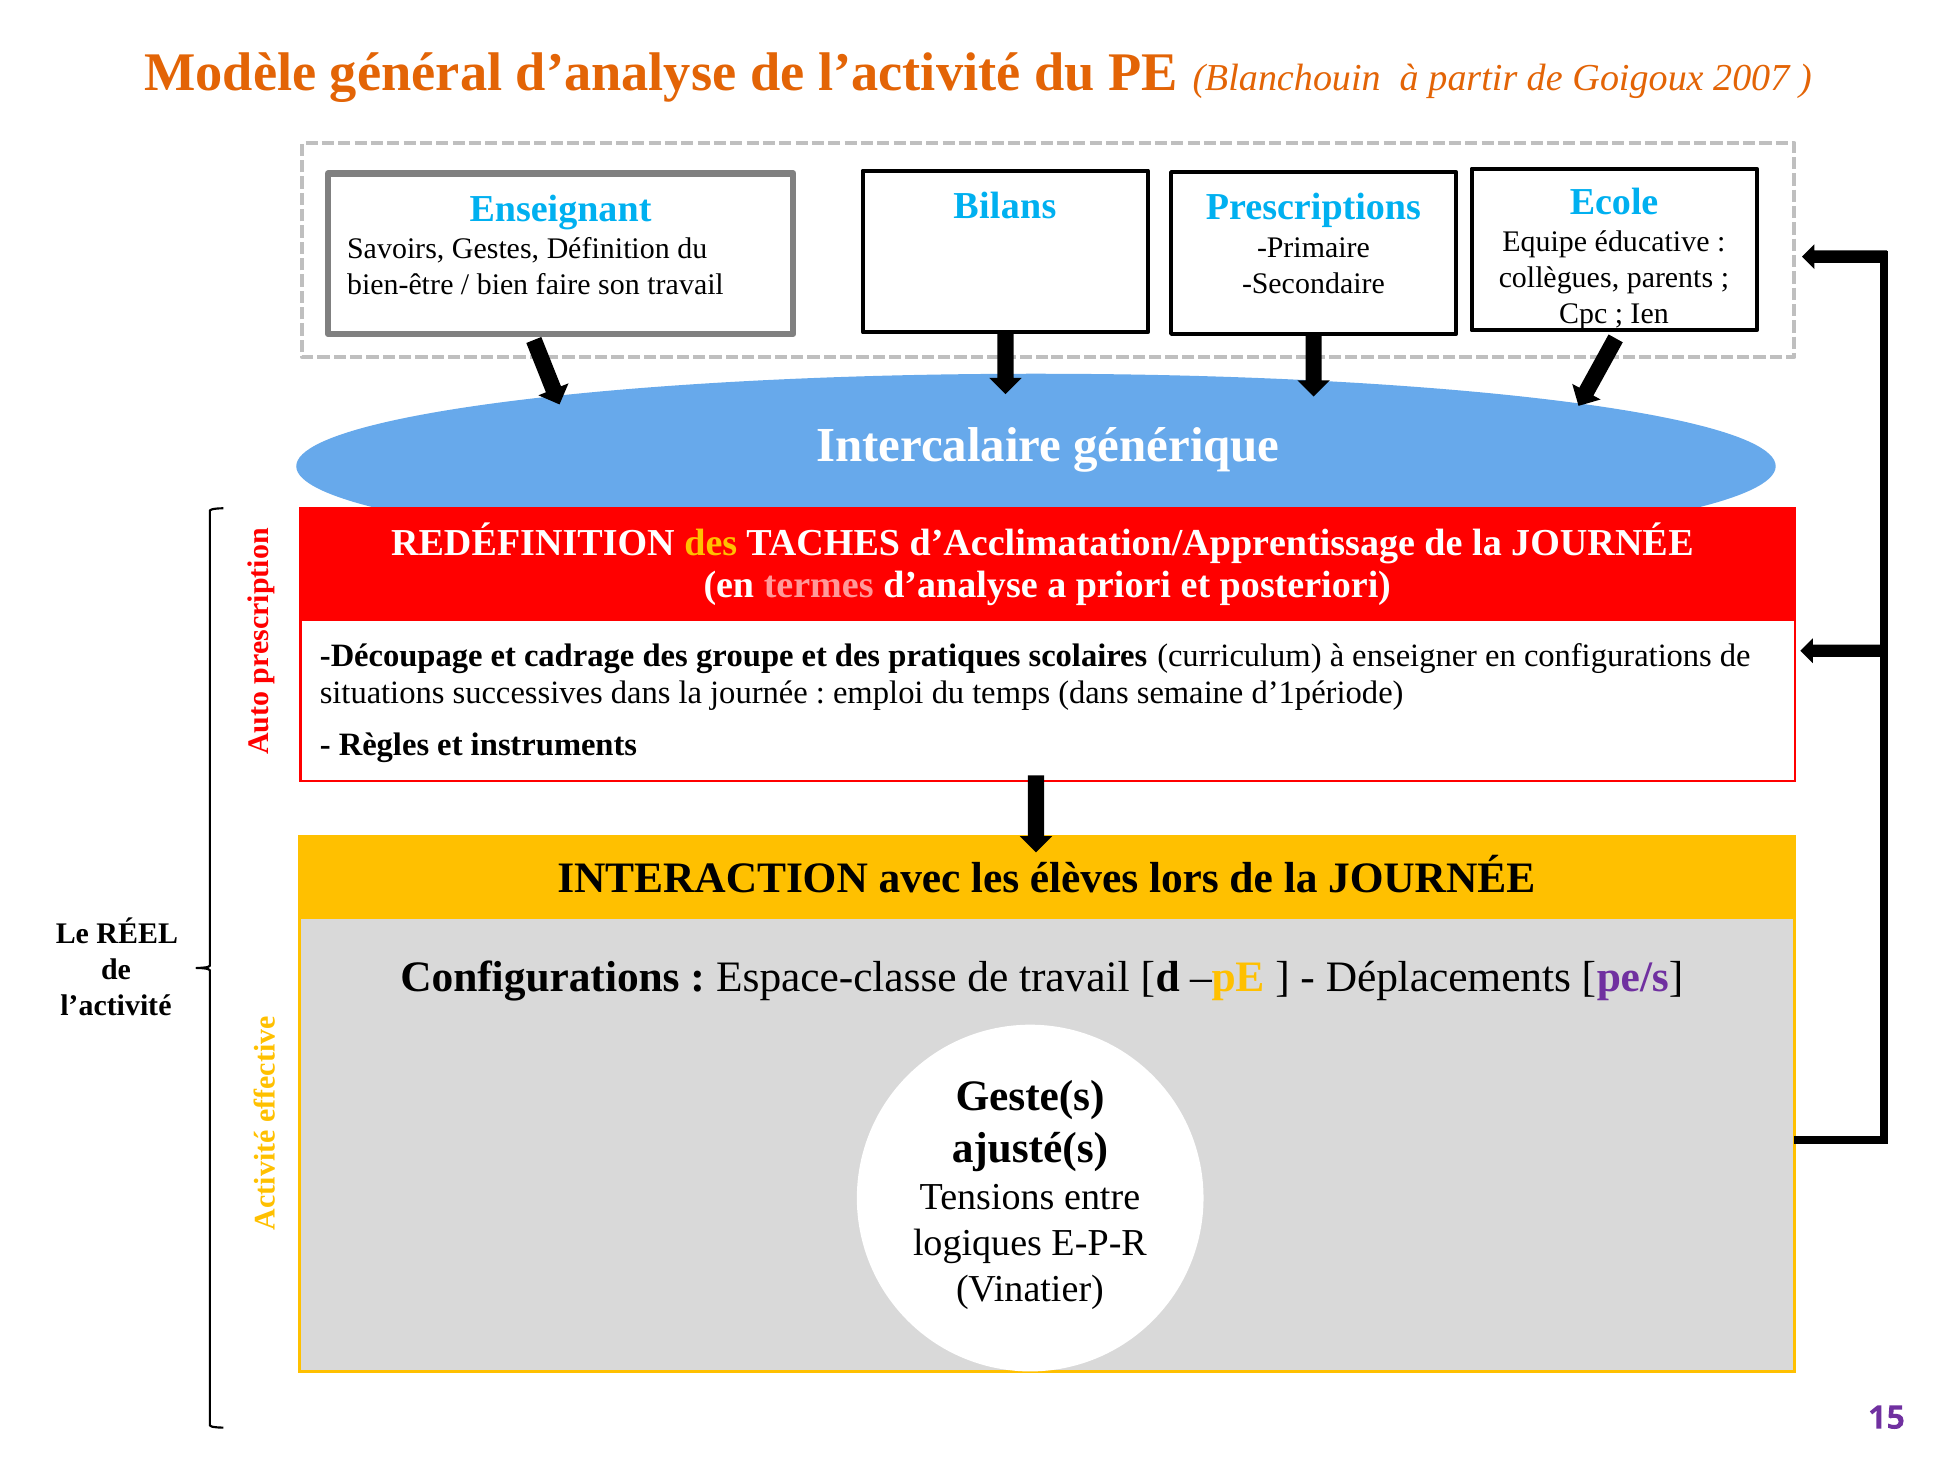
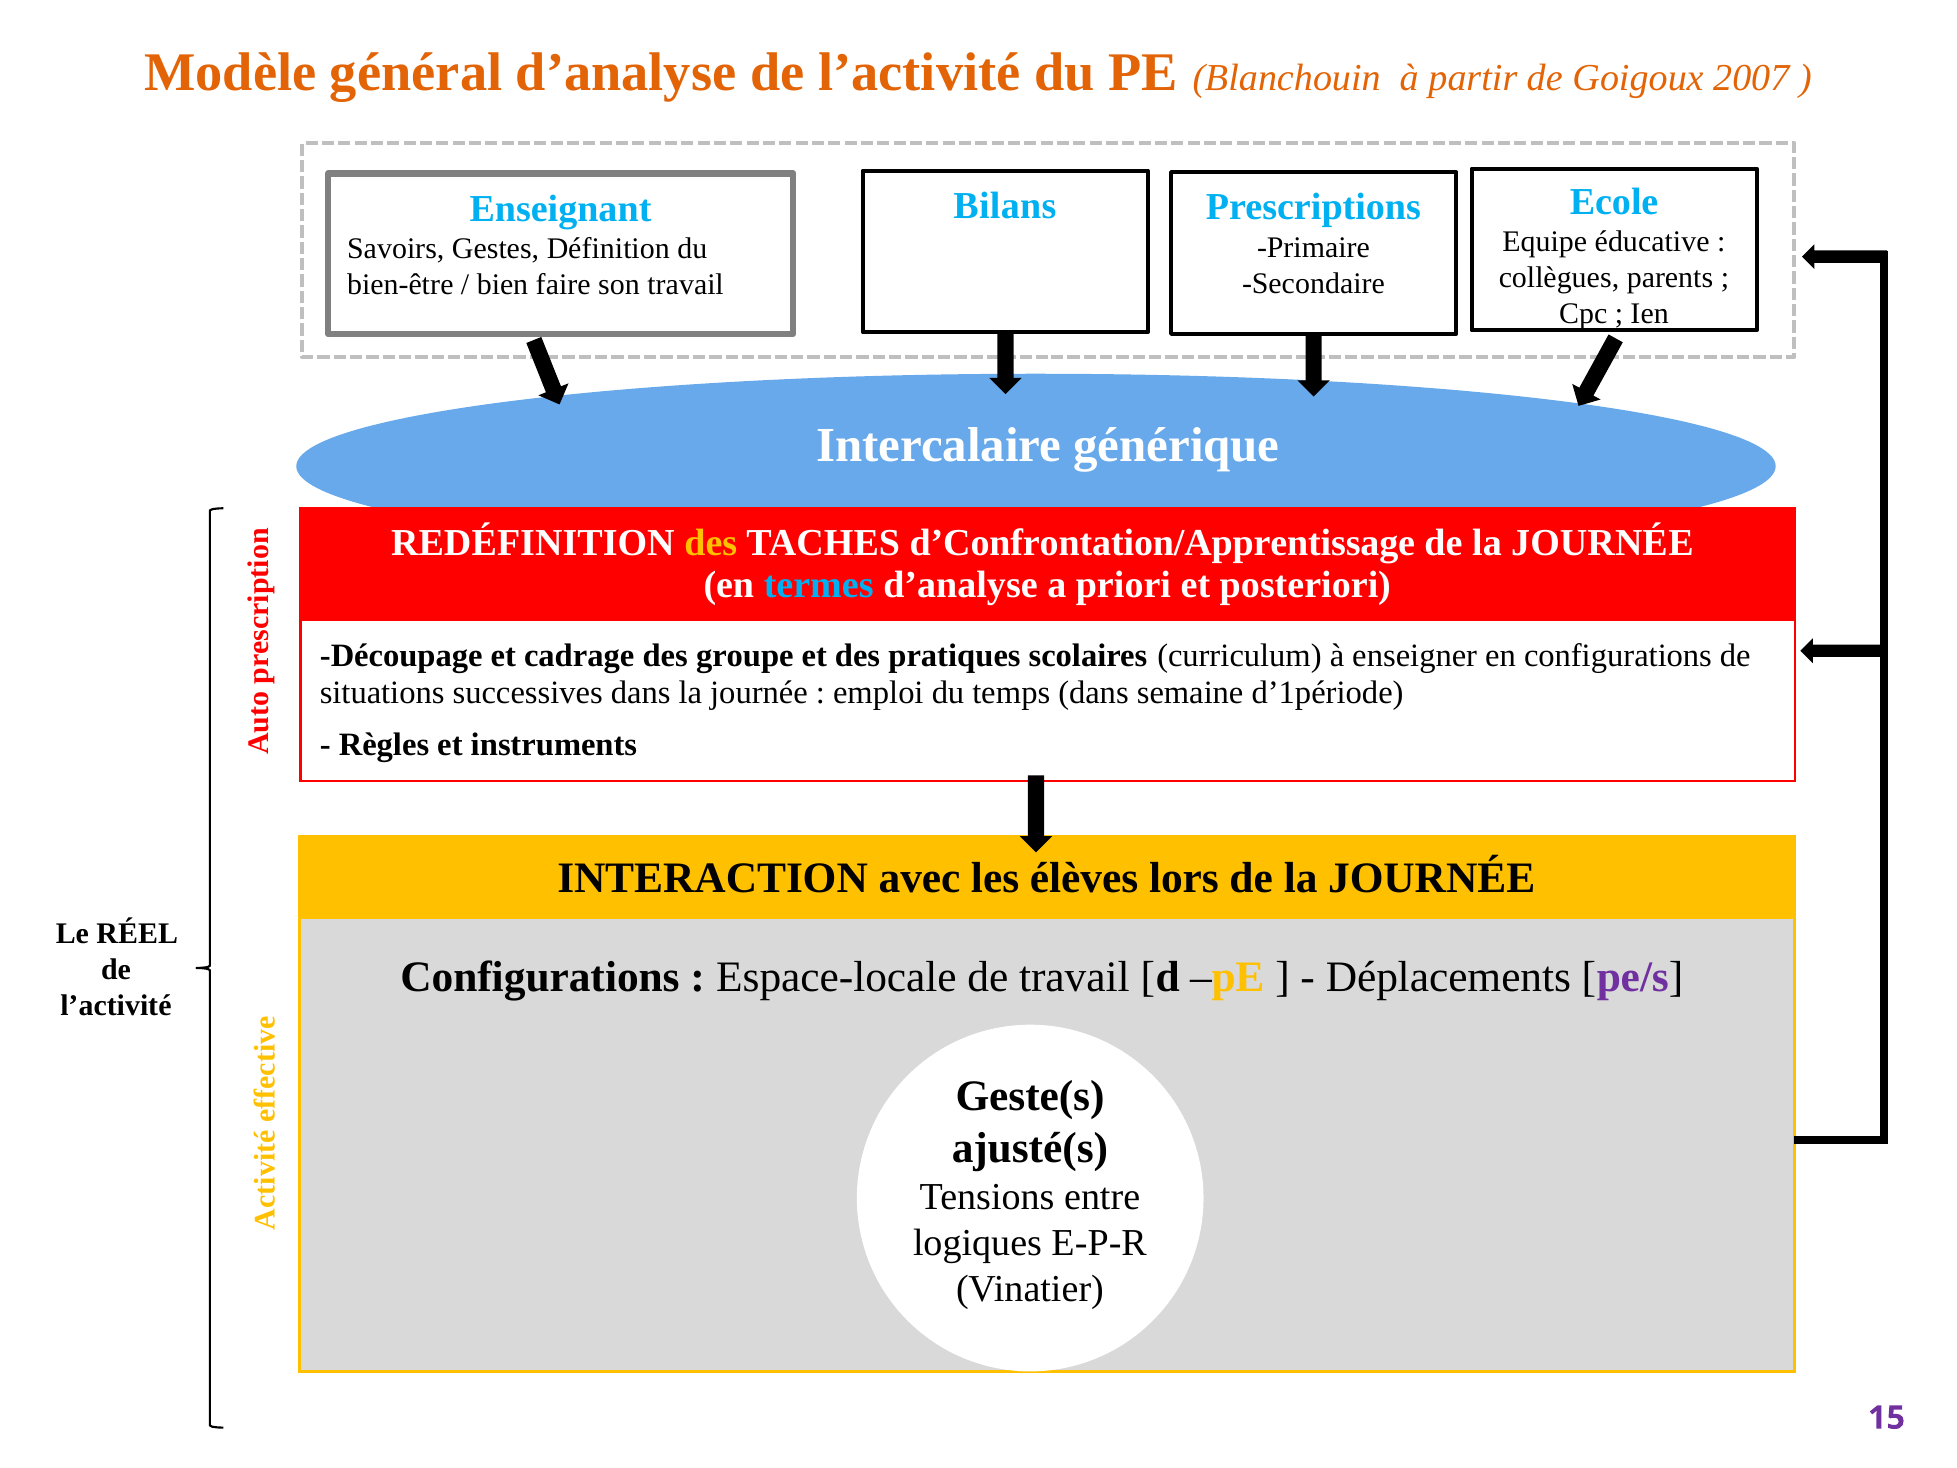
d’Acclimatation/Apprentissage: d’Acclimatation/Apprentissage -> d’Confrontation/Apprentissage (1162, 543)
termes colour: pink -> light blue (819, 585)
Espace-classe: Espace-classe -> Espace-locale (836, 977)
